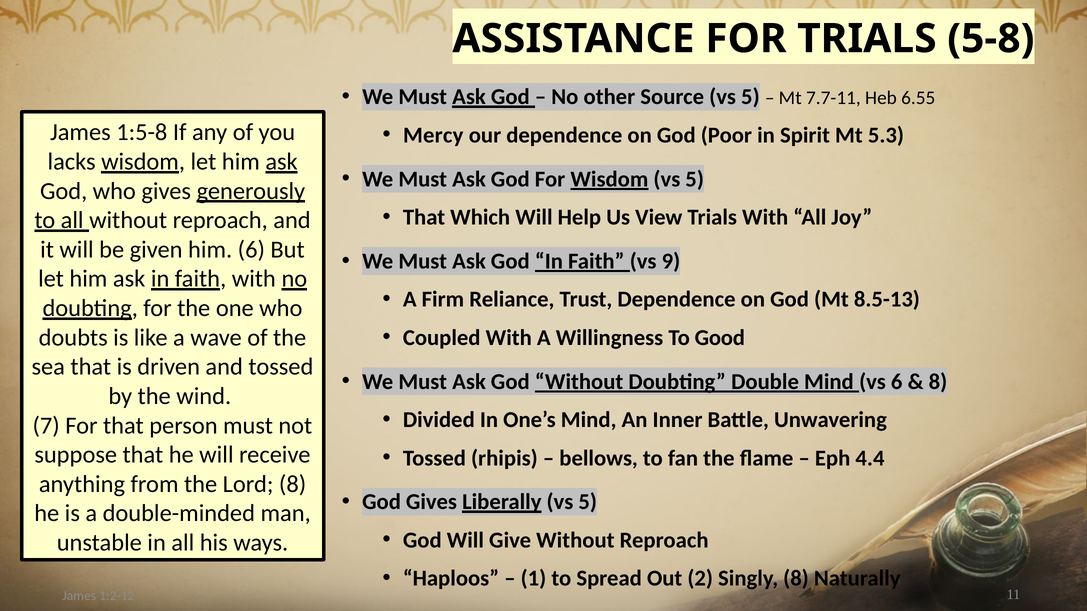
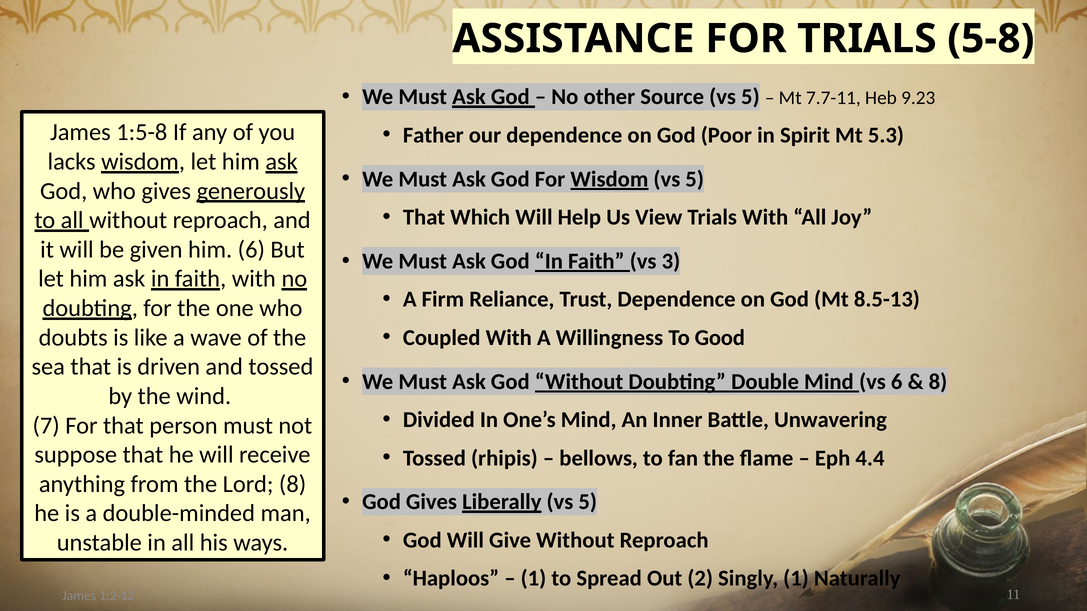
6.55: 6.55 -> 9.23 (918, 98)
Mercy: Mercy -> Father (433, 135)
9: 9 -> 3 (671, 261)
Singly 8: 8 -> 1 (796, 579)
